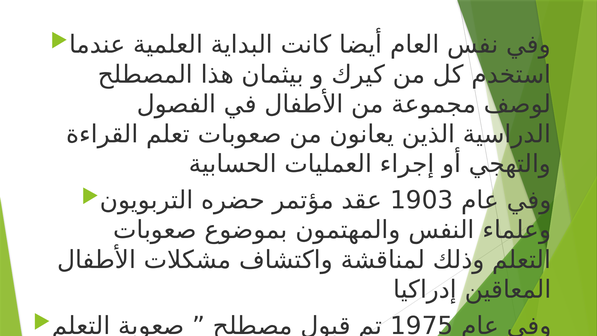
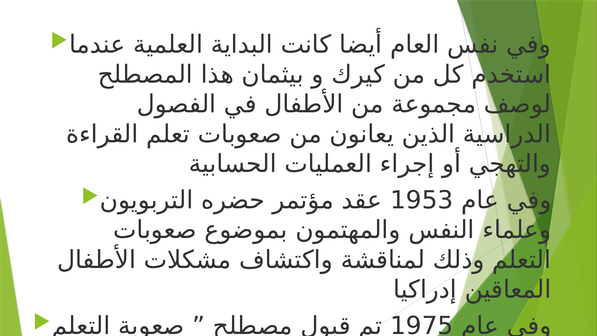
1903: 1903 -> 1953 (422, 200)
